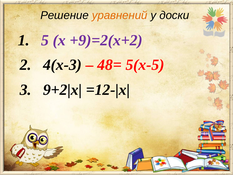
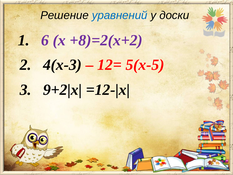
уравнений colour: orange -> blue (120, 15)
5: 5 -> 6 (45, 40)
+9)=2(х+2: +9)=2(х+2 -> +8)=2(х+2 (106, 40)
48=: 48= -> 12= (110, 65)
